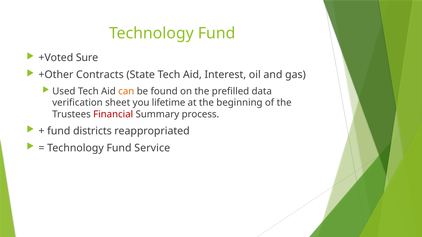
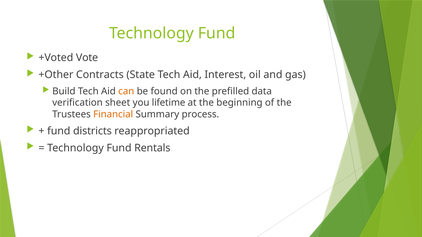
Sure: Sure -> Vote (87, 58)
Used: Used -> Build (64, 91)
Financial colour: red -> orange (113, 115)
Service: Service -> Rentals (152, 148)
